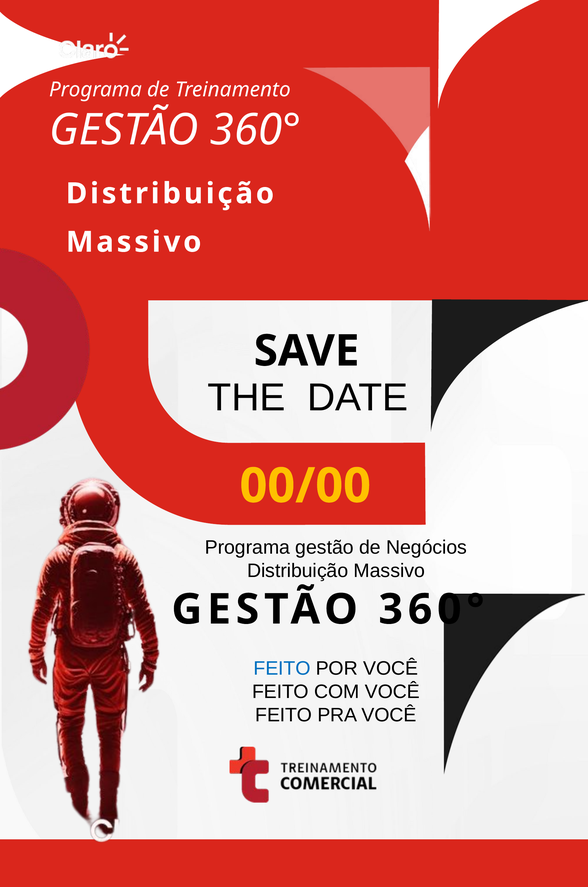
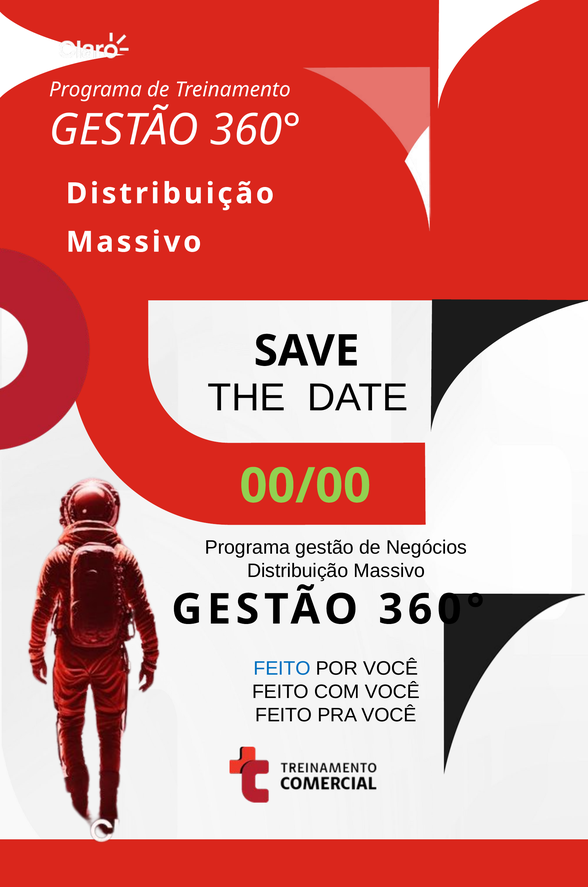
00/00 colour: yellow -> light green (305, 486)
